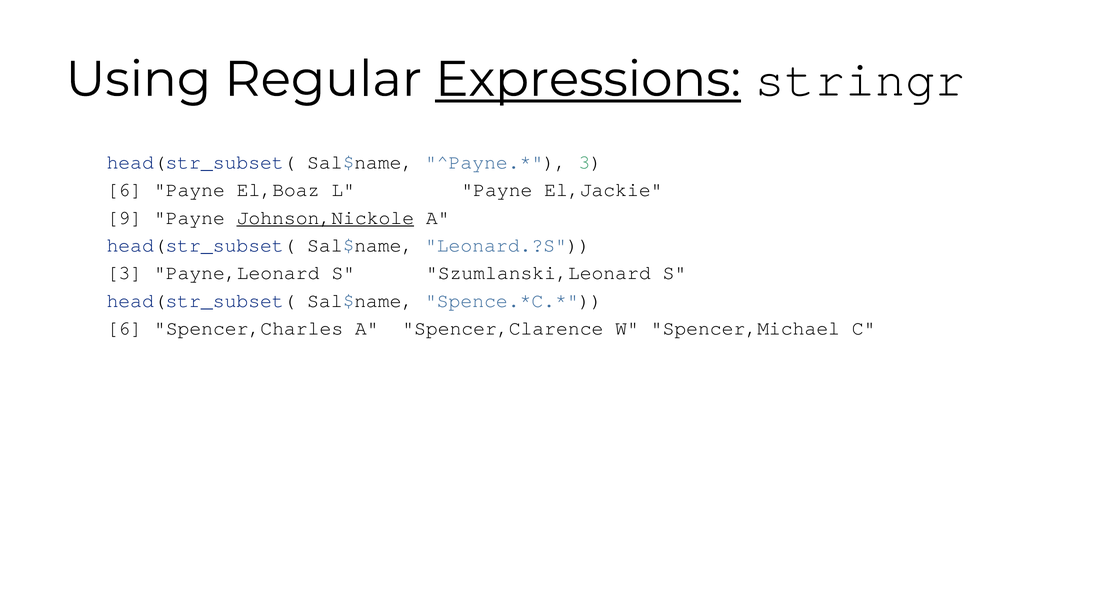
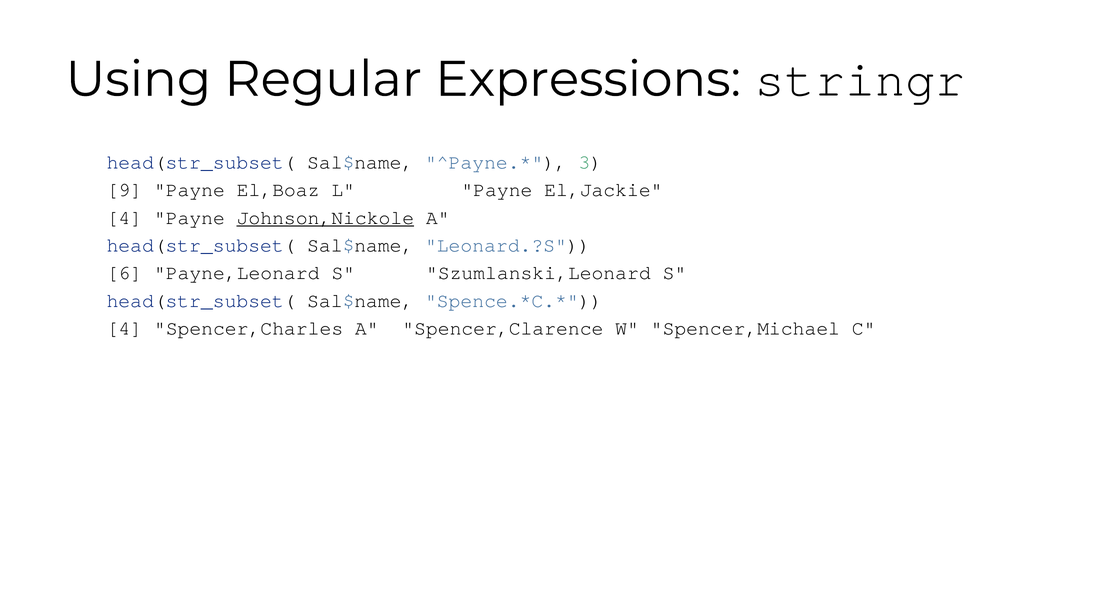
Expressions underline: present -> none (588, 79)
6: 6 -> 9 (124, 190)
9: 9 -> 4 (124, 218)
3: 3 -> 6 (124, 273)
6: 6 -> 4 (124, 328)
